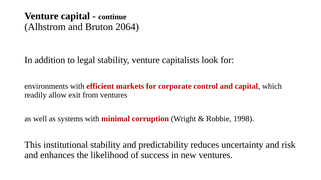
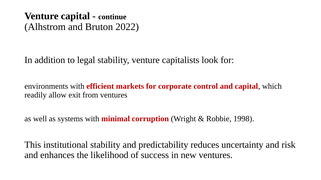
2064: 2064 -> 2022 (127, 27)
